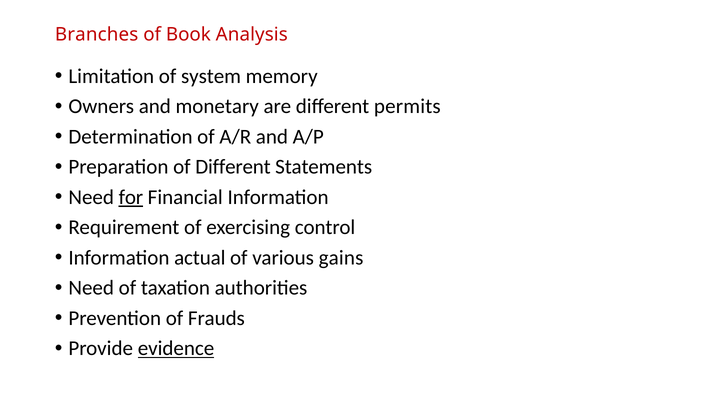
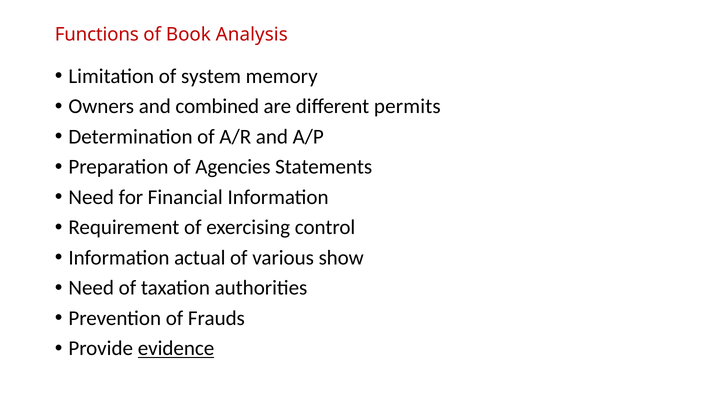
Branches: Branches -> Functions (97, 34)
monetary: monetary -> combined (217, 106)
of Different: Different -> Agencies (233, 167)
for underline: present -> none (131, 197)
gains: gains -> show (341, 257)
